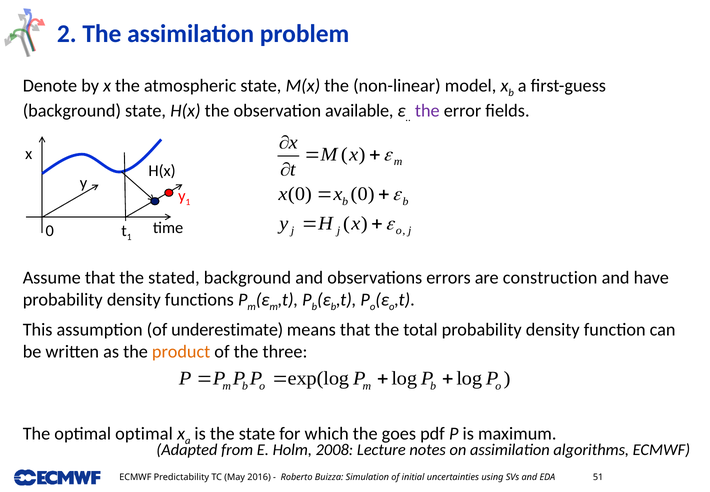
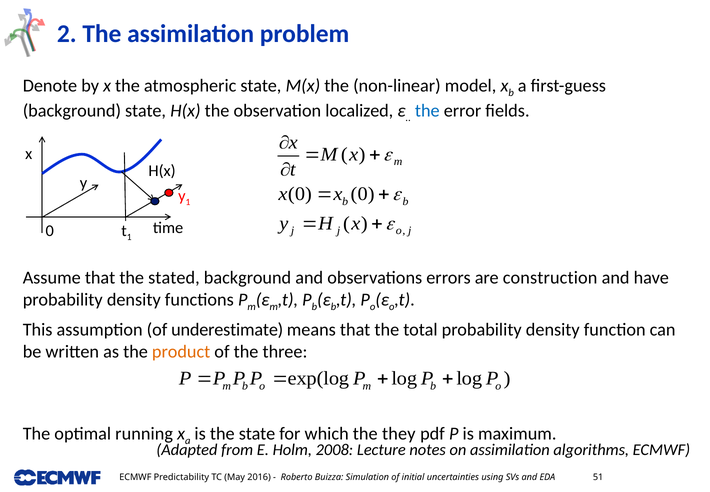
available: available -> localized (359, 111)
the colour: purple -> blue (427, 111)
optimal optimal: optimal -> running (144, 433)
goes: goes -> they (399, 433)
